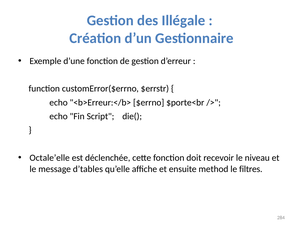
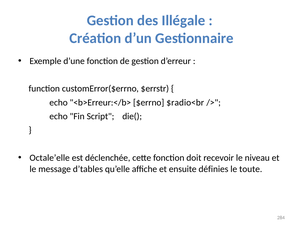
$porte<br: $porte<br -> $radio<br (185, 102)
method: method -> définies (213, 168)
filtres: filtres -> toute (251, 168)
